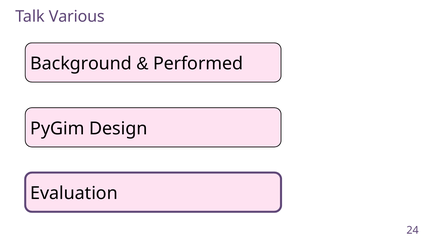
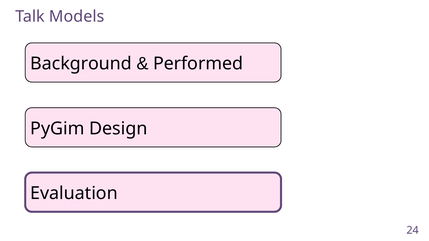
Various: Various -> Models (77, 17)
